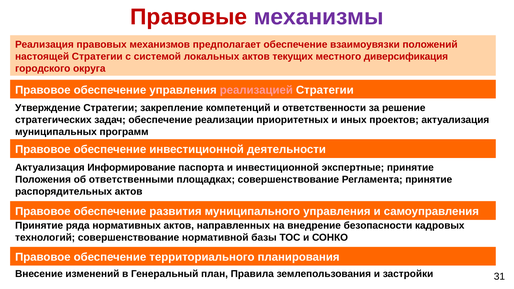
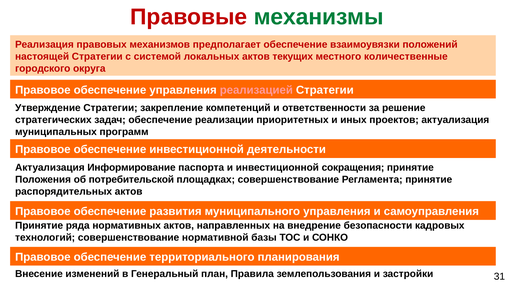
механизмы colour: purple -> green (319, 17)
диверсификация: диверсификация -> количественные (406, 56)
экспертные: экспертные -> сокращения (353, 168)
ответственными: ответственными -> потребительской (131, 180)
